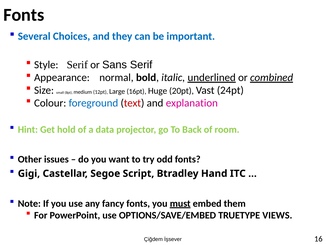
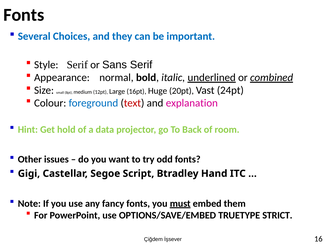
VIEWS: VIEWS -> STRICT (277, 215)
